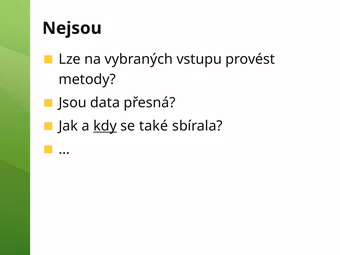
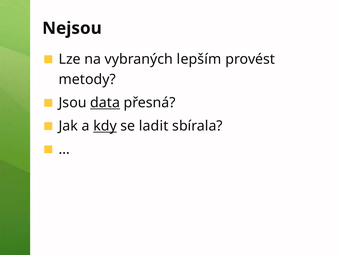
vstupu: vstupu -> lepším (199, 59)
data underline: none -> present (105, 103)
také: také -> ladit (154, 126)
